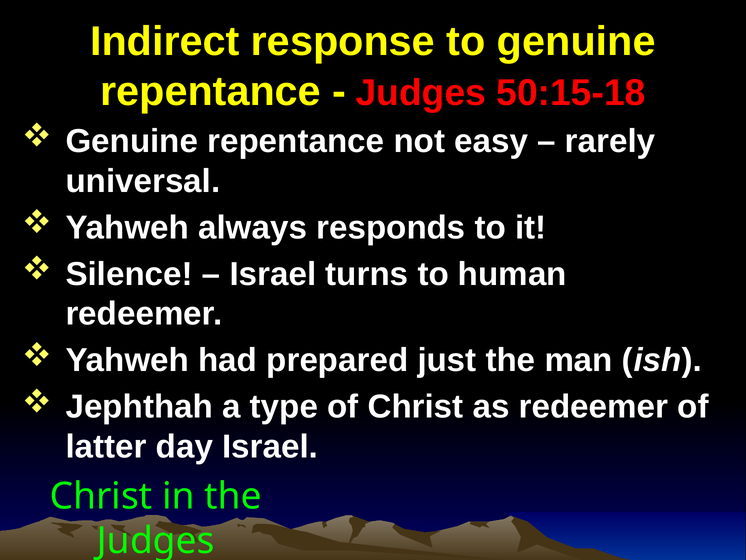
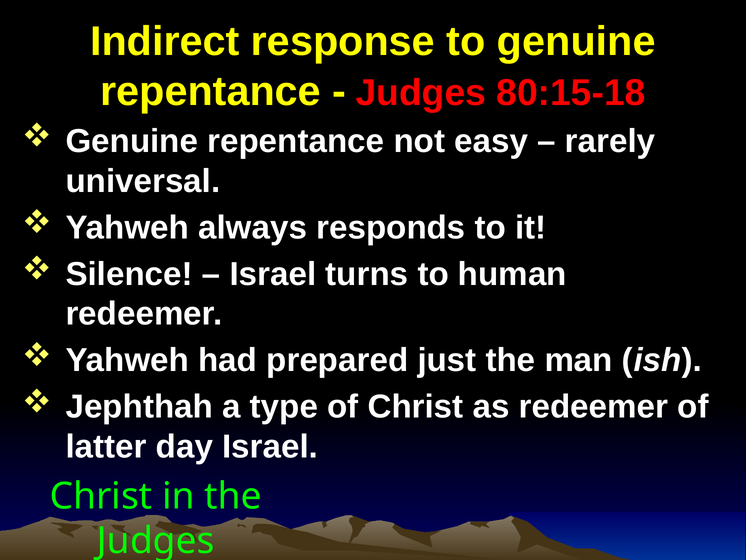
50:15-18: 50:15-18 -> 80:15-18 (571, 93)
